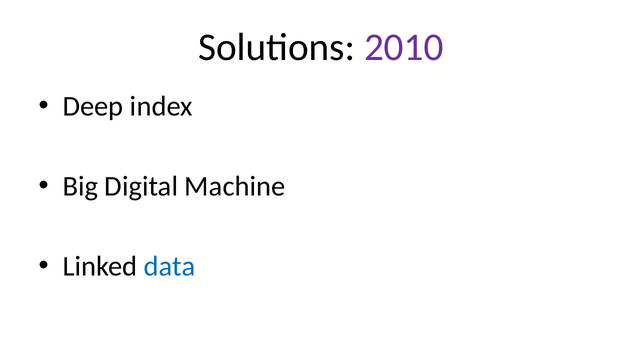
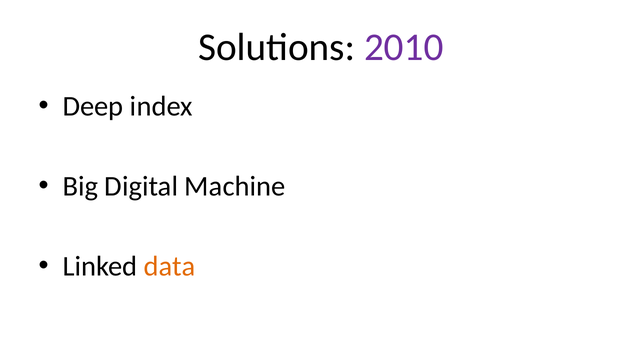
data colour: blue -> orange (170, 266)
